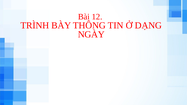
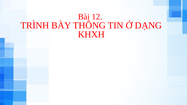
NGÀY: NGÀY -> KHXH (91, 34)
